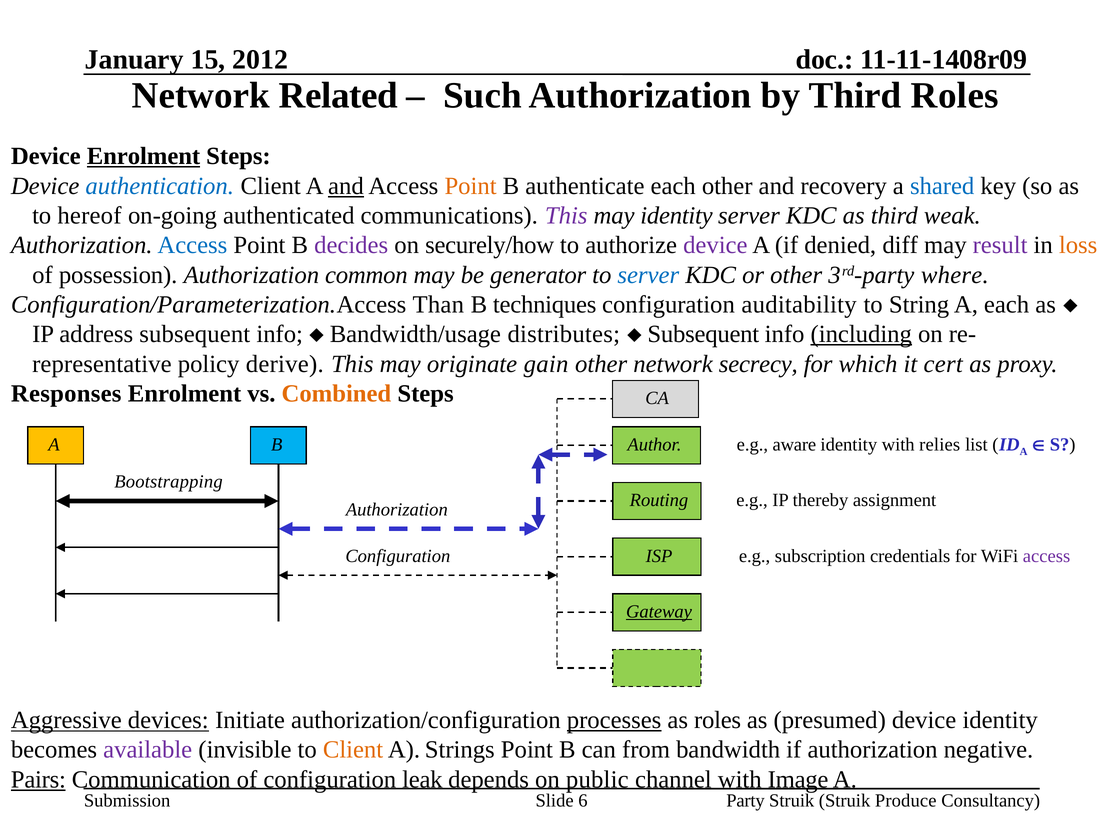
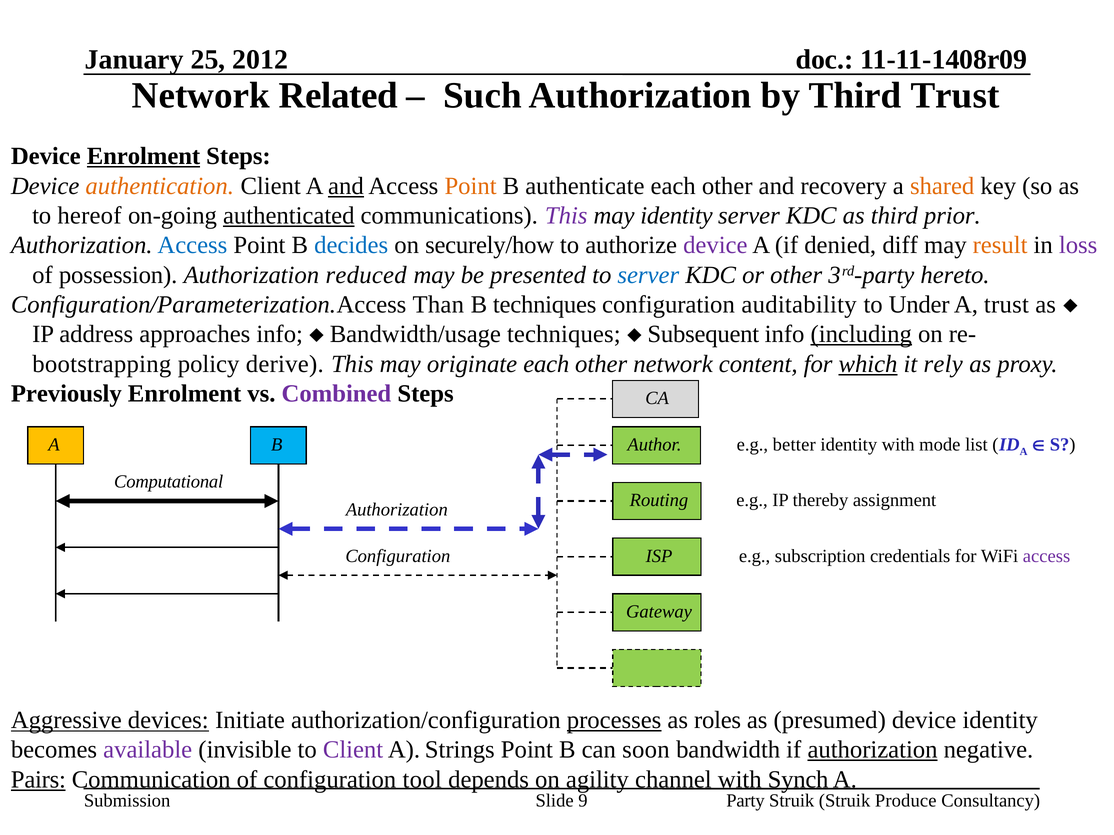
15: 15 -> 25 (208, 59)
Third Roles: Roles -> Trust (955, 95)
authentication colour: blue -> orange (160, 186)
shared colour: blue -> orange (942, 186)
authenticated underline: none -> present (289, 216)
weak: weak -> prior (952, 216)
decides colour: purple -> blue (351, 245)
result colour: purple -> orange (1000, 245)
loss colour: orange -> purple (1078, 245)
common: common -> reduced (366, 275)
generator: generator -> presented (538, 275)
where: where -> hereto (955, 275)
String: String -> Under (919, 305)
A each: each -> trust (1006, 305)
address subsequent: subsequent -> approaches (195, 335)
Bandwidth/usage distributes: distributes -> techniques (564, 335)
representative: representative -> bootstrapping (102, 364)
originate gain: gain -> each (546, 364)
secrecy: secrecy -> content (758, 364)
which underline: none -> present (868, 364)
cert: cert -> rely (943, 364)
Responses: Responses -> Previously (66, 394)
Combined colour: orange -> purple (336, 394)
aware: aware -> better (794, 445)
relies: relies -> mode (940, 445)
Bootstrapping: Bootstrapping -> Computational (169, 482)
Gateway underline: present -> none (659, 612)
Client colour: orange -> purple (353, 750)
from: from -> soon (646, 750)
authorization underline: none -> present (873, 750)
leak: leak -> tool (422, 780)
public: public -> agility (597, 780)
Image: Image -> Synch (798, 780)
6: 6 -> 9 (583, 801)
